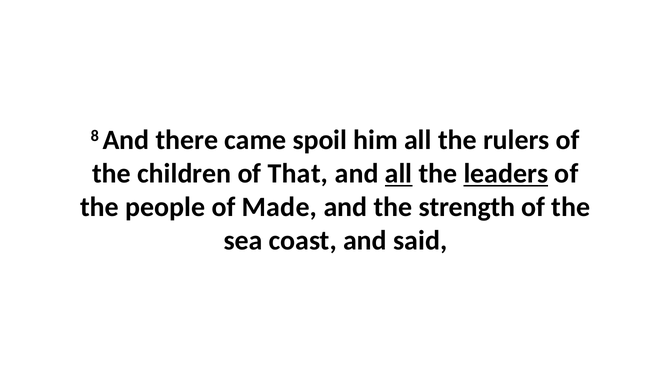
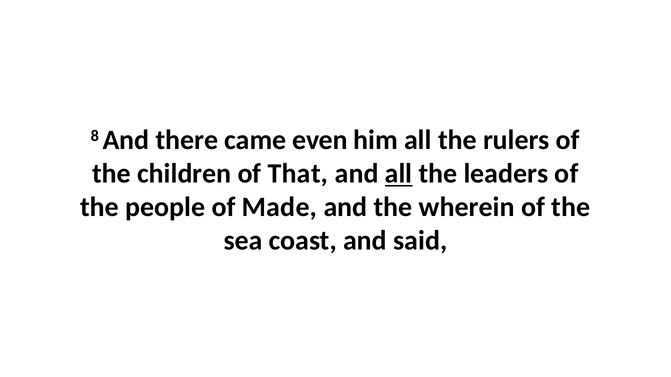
spoil: spoil -> even (320, 140)
leaders underline: present -> none (506, 174)
strength: strength -> wherein (467, 207)
